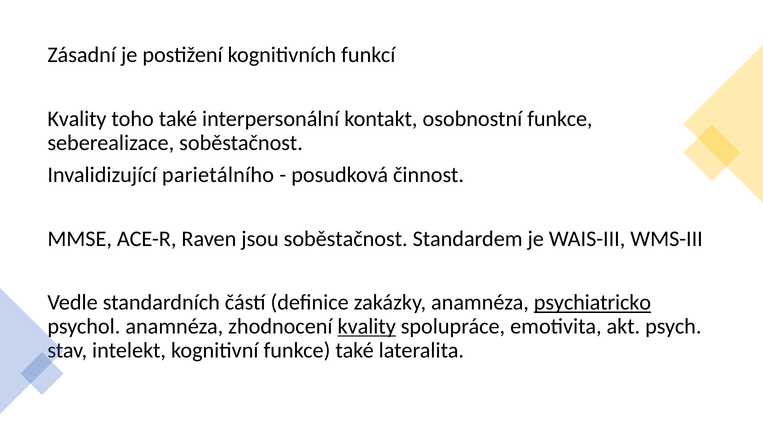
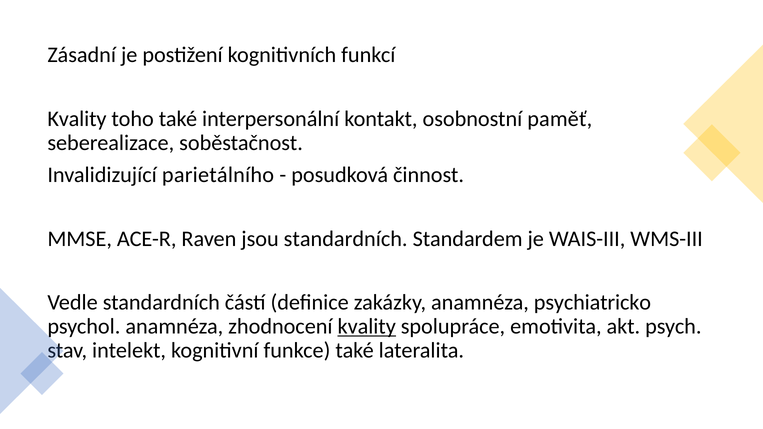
osobnostní funkce: funkce -> paměť (560, 119)
jsou soběstačnost: soběstačnost -> standardních (346, 239)
psychiatricko underline: present -> none (592, 303)
